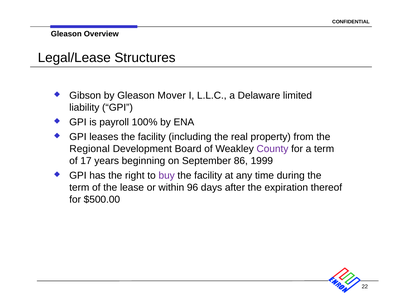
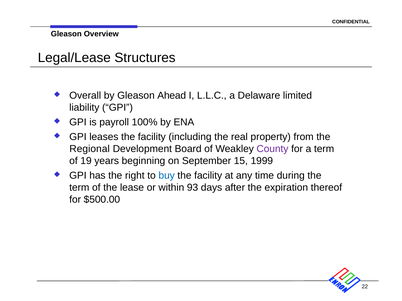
Gibson: Gibson -> Overall (85, 96)
Mover: Mover -> Ahead (172, 96)
17: 17 -> 19 (86, 161)
86: 86 -> 15 (241, 161)
buy colour: purple -> blue (167, 176)
96: 96 -> 93 (193, 188)
